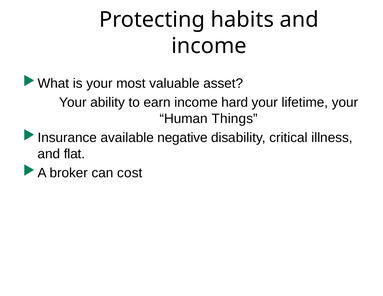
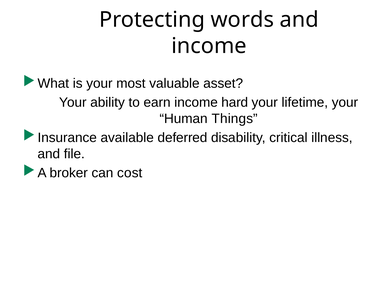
habits: habits -> words (242, 20)
negative: negative -> deferred (183, 138)
flat: flat -> file (74, 154)
